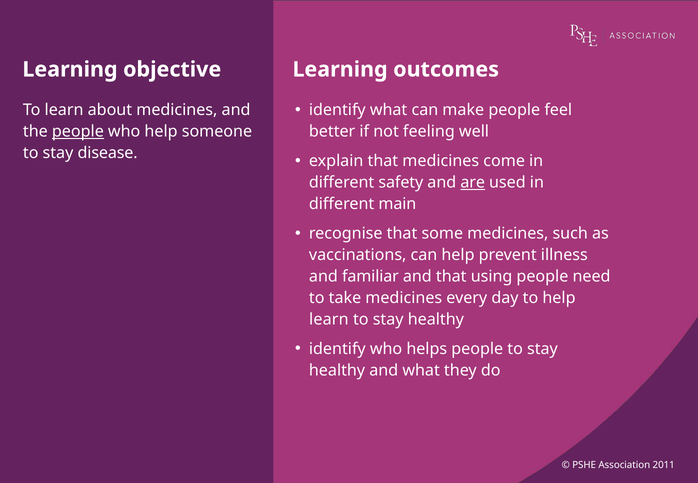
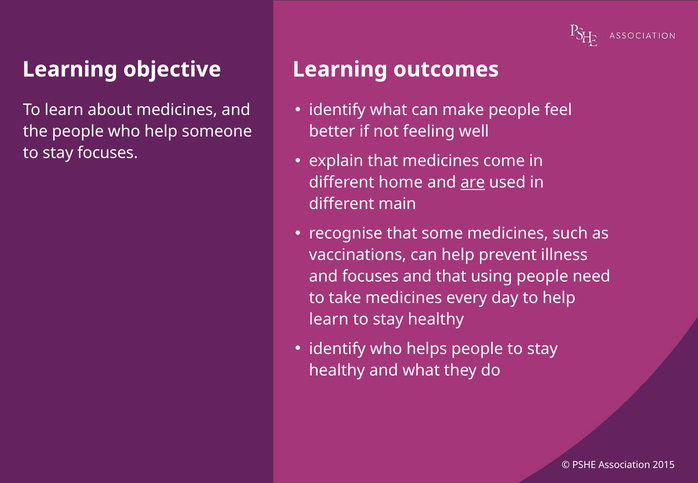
people underline: present -> none (78, 132)
stay disease: disease -> focuses (108, 153)
safety: safety -> home (401, 183)
and familiar: familiar -> focuses (370, 277)
2011: 2011 -> 2015 (664, 465)
